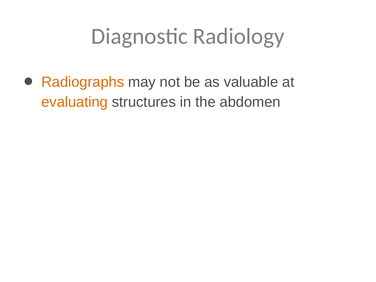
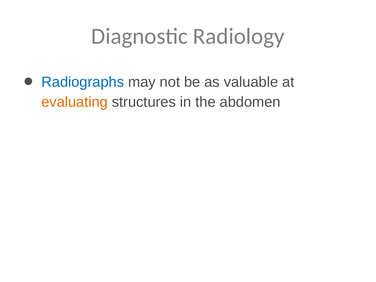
Radiographs colour: orange -> blue (83, 82)
